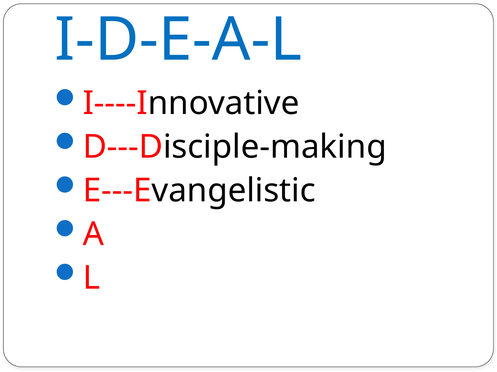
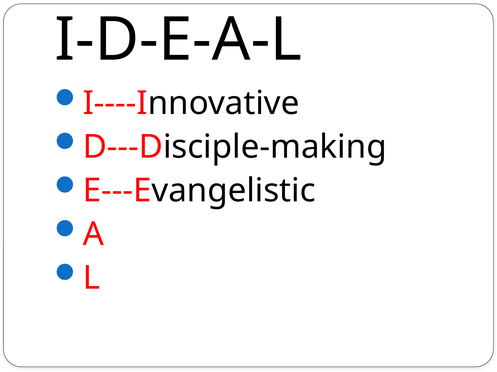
I-D-E-A-L colour: blue -> black (178, 40)
